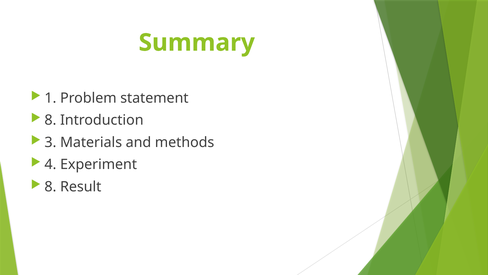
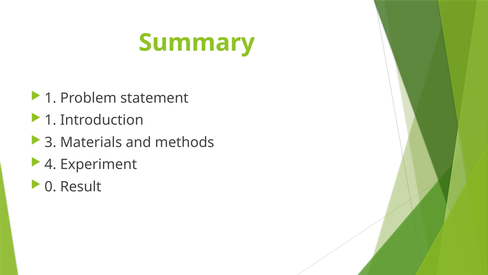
8: 8 -> 1 (50, 120)
8: 8 -> 0 (50, 186)
